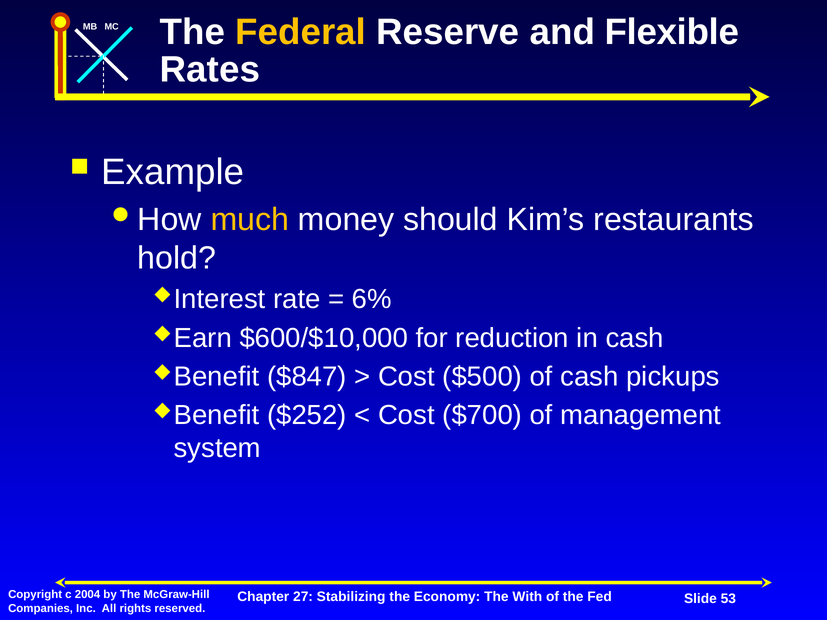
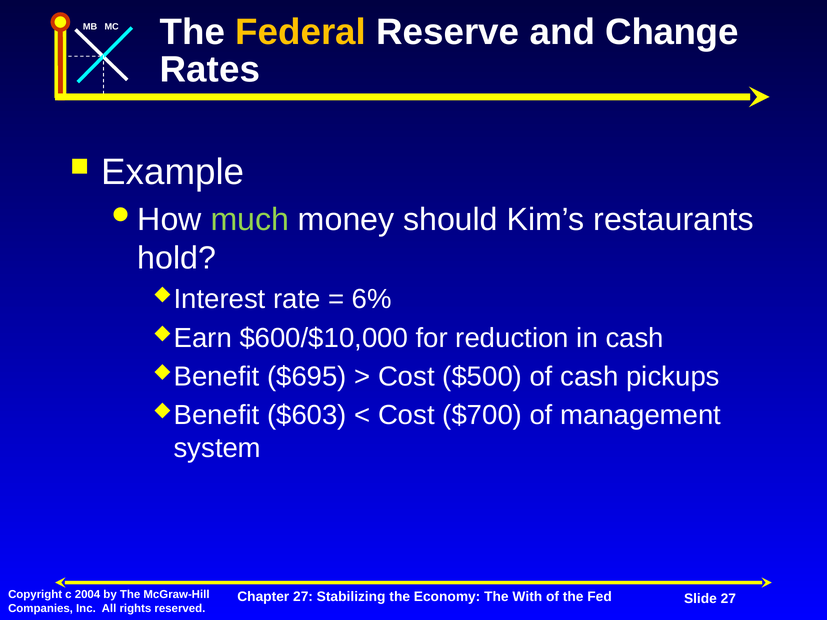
Flexible: Flexible -> Change (672, 32)
much colour: yellow -> light green (250, 220)
$847: $847 -> $695 (307, 377)
$252: $252 -> $603 (307, 415)
Slide 53: 53 -> 27 (728, 599)
